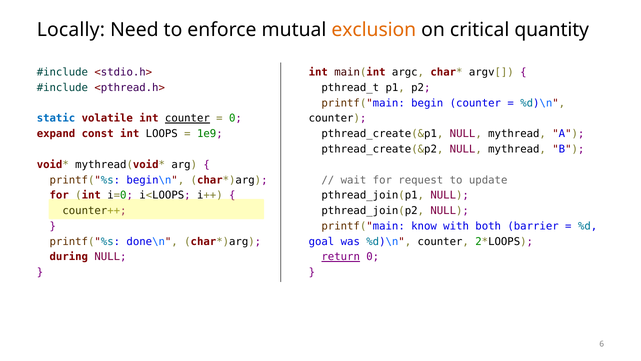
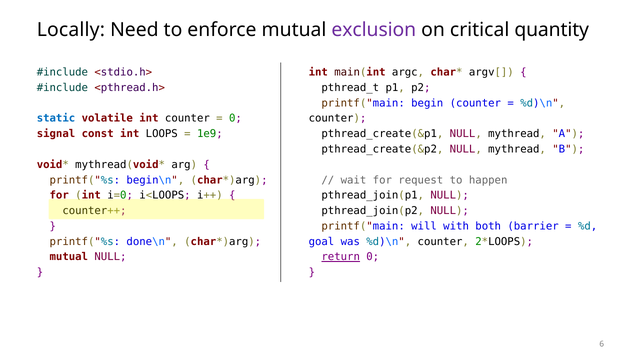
exclusion colour: orange -> purple (374, 30)
counter underline: present -> none (187, 118)
expand: expand -> signal (56, 134)
update: update -> happen (488, 180)
know: know -> will (424, 226)
during: during -> mutual (69, 257)
